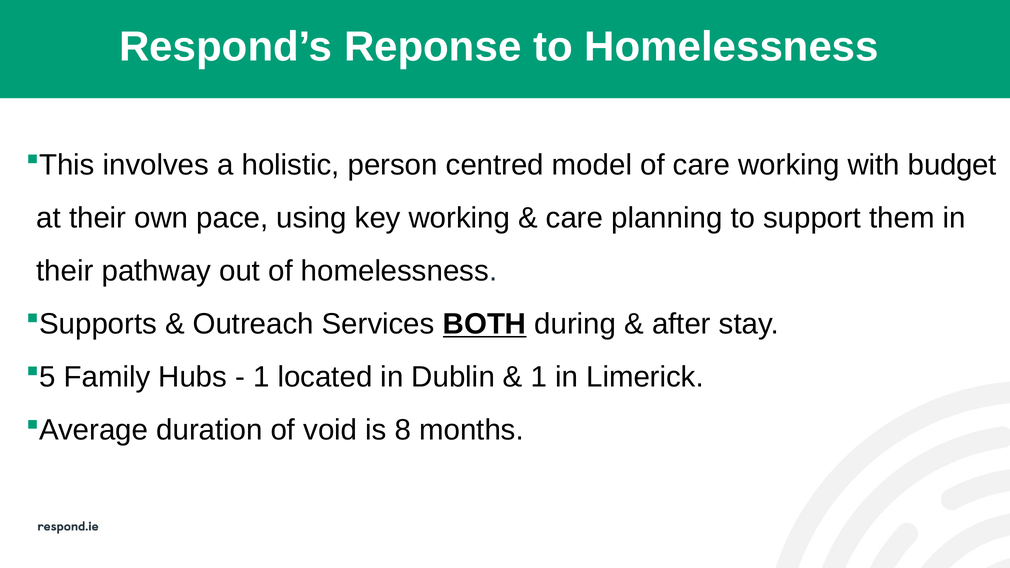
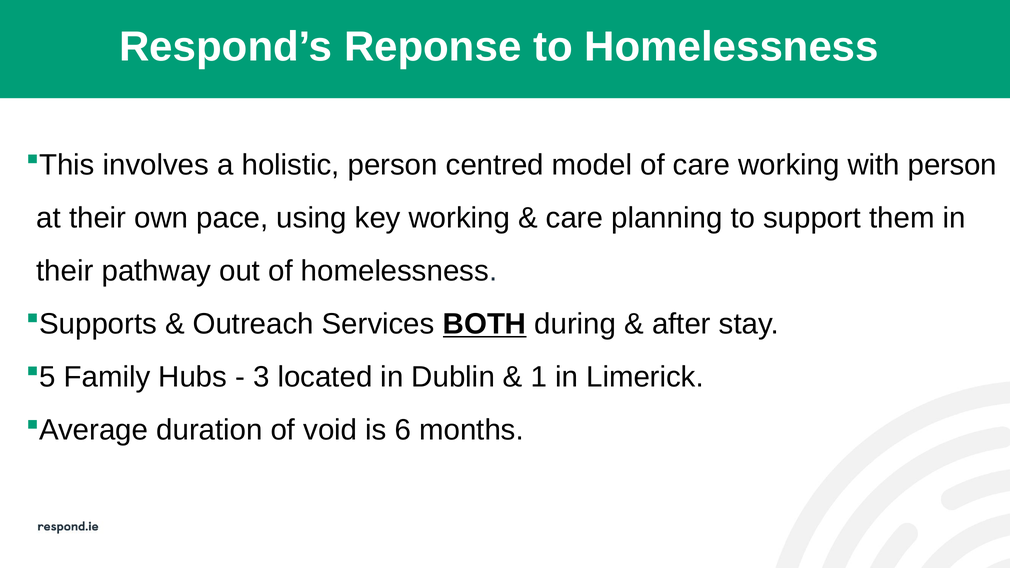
with budget: budget -> person (952, 165)
1: 1 -> 3 (261, 377)
8: 8 -> 6 (403, 430)
